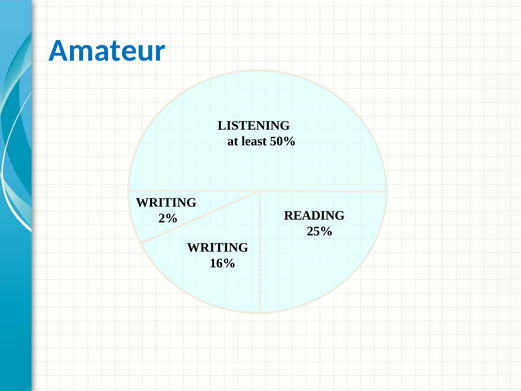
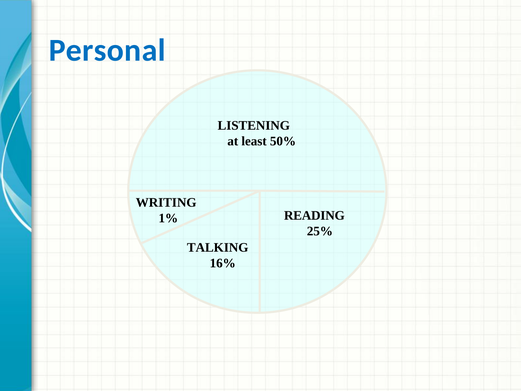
Amateur: Amateur -> Personal (107, 50)
2%: 2% -> 1% (168, 218)
WRITING: WRITING -> TALKING (218, 247)
